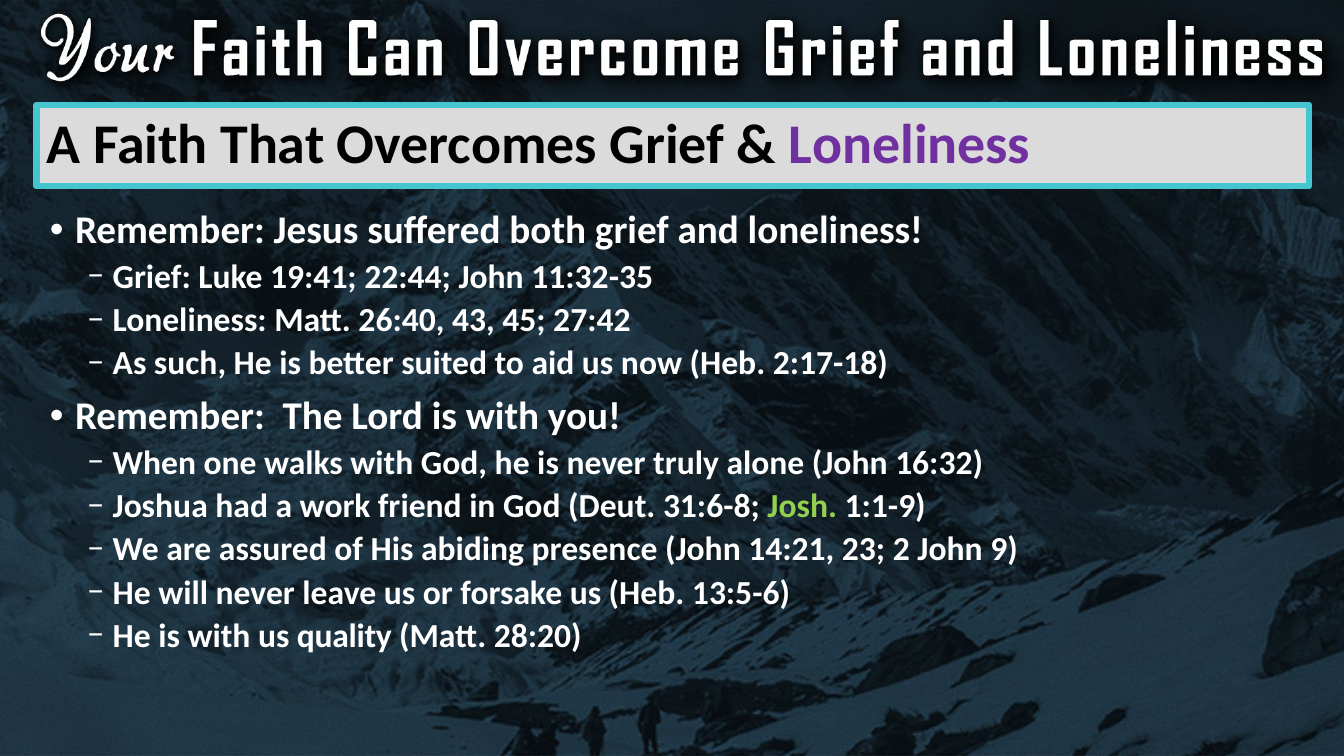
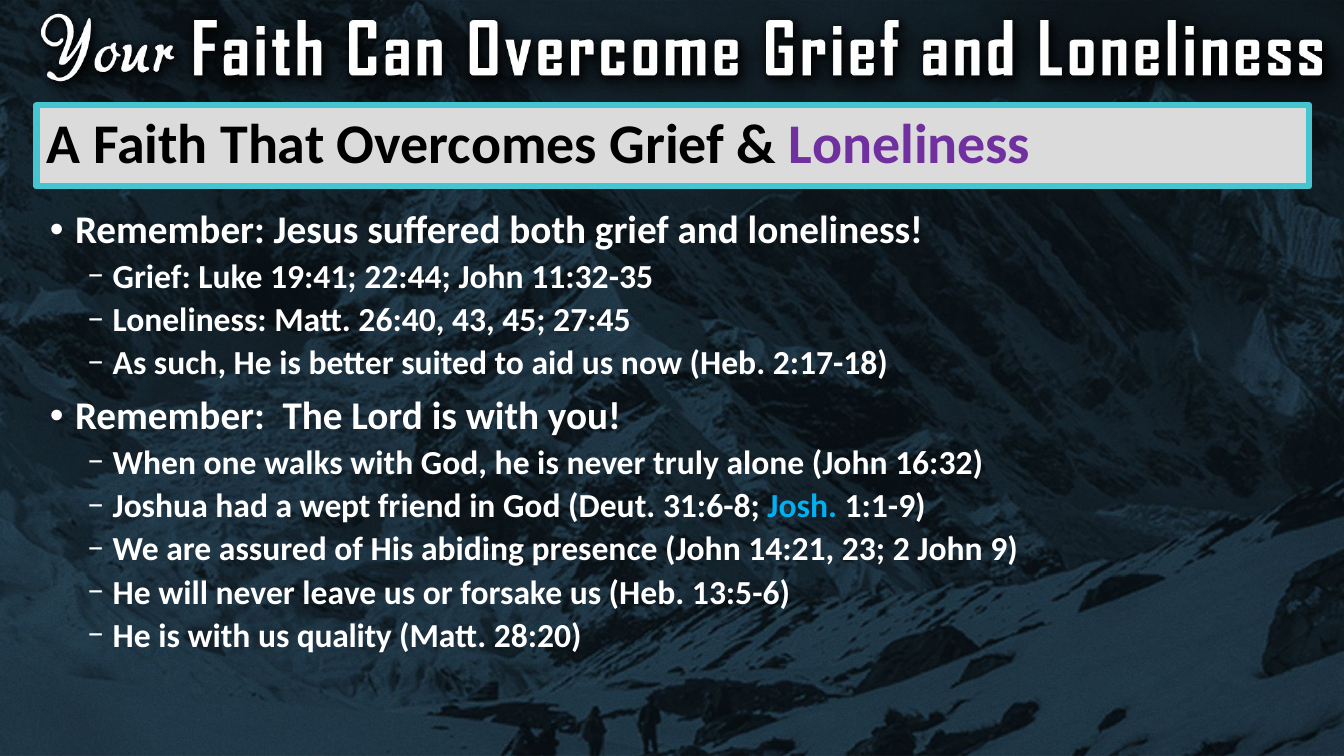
27:42: 27:42 -> 27:45 (592, 320)
work: work -> wept (335, 506)
Josh colour: light green -> light blue (802, 506)
